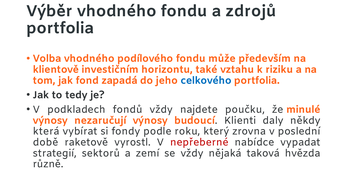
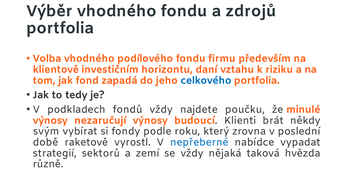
může: může -> firmu (222, 59)
také: také -> daní (207, 70)
daly: daly -> brát (273, 121)
která: která -> svým (46, 131)
nepřeberné colour: red -> blue (199, 142)
